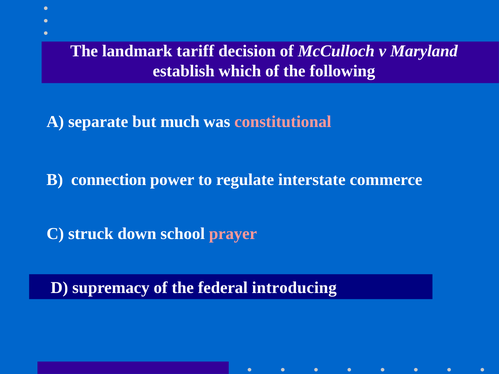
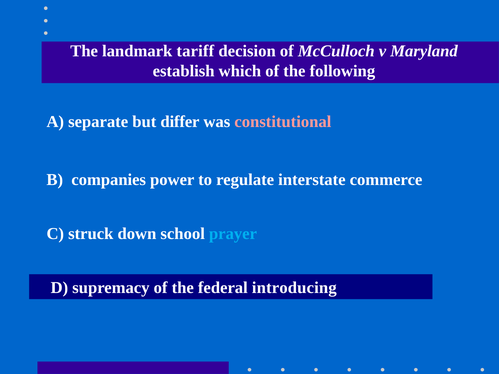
much: much -> differ (180, 122)
connection: connection -> companies (109, 180)
prayer colour: pink -> light blue (233, 234)
